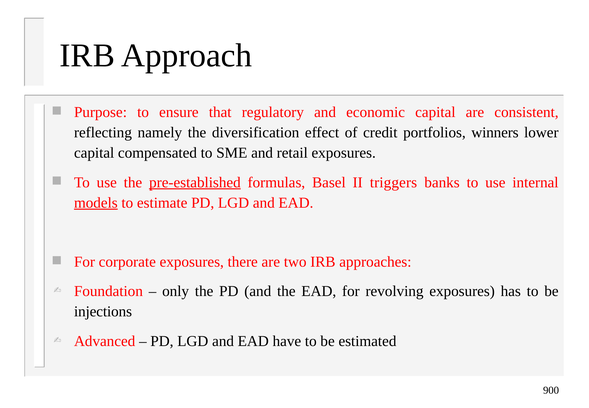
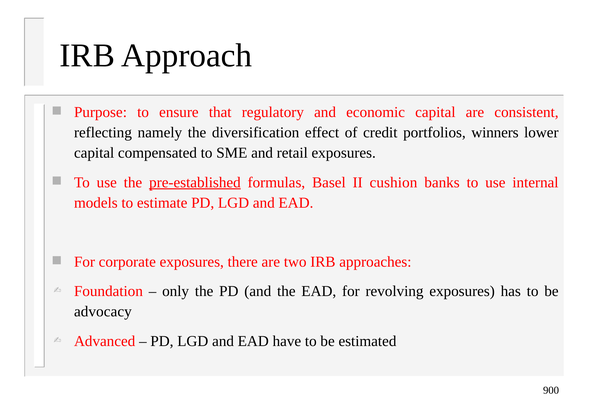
triggers: triggers -> cushion (393, 182)
models underline: present -> none (96, 203)
injections: injections -> advocacy (103, 311)
